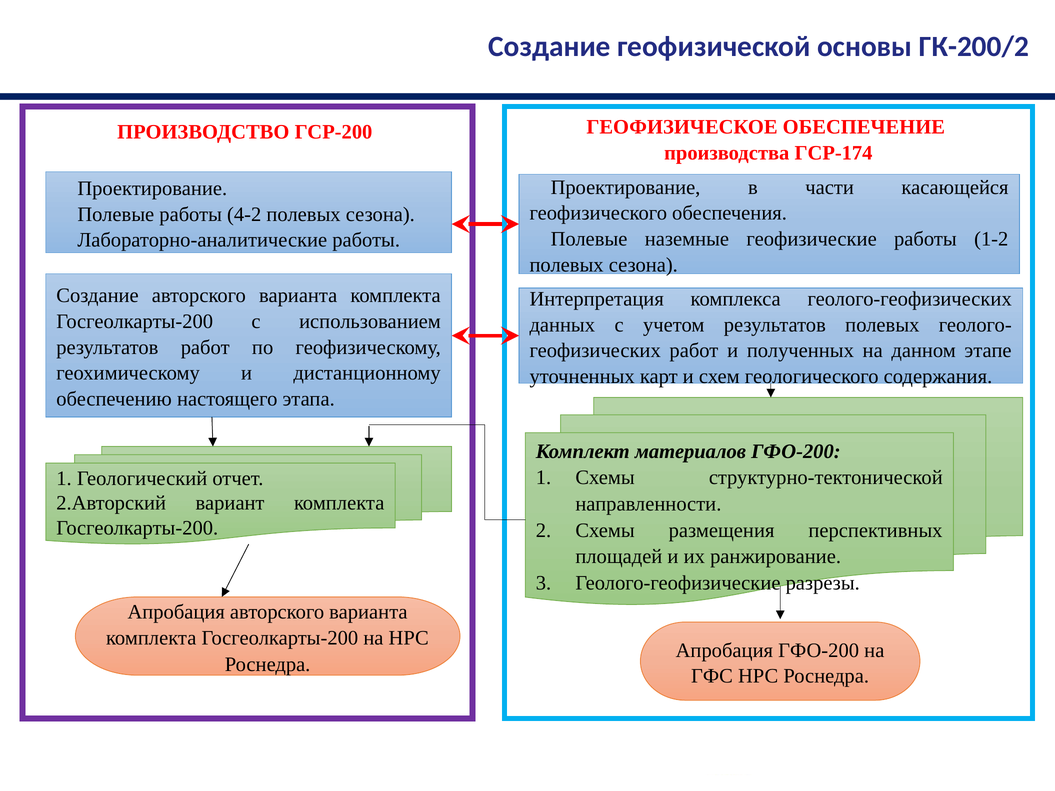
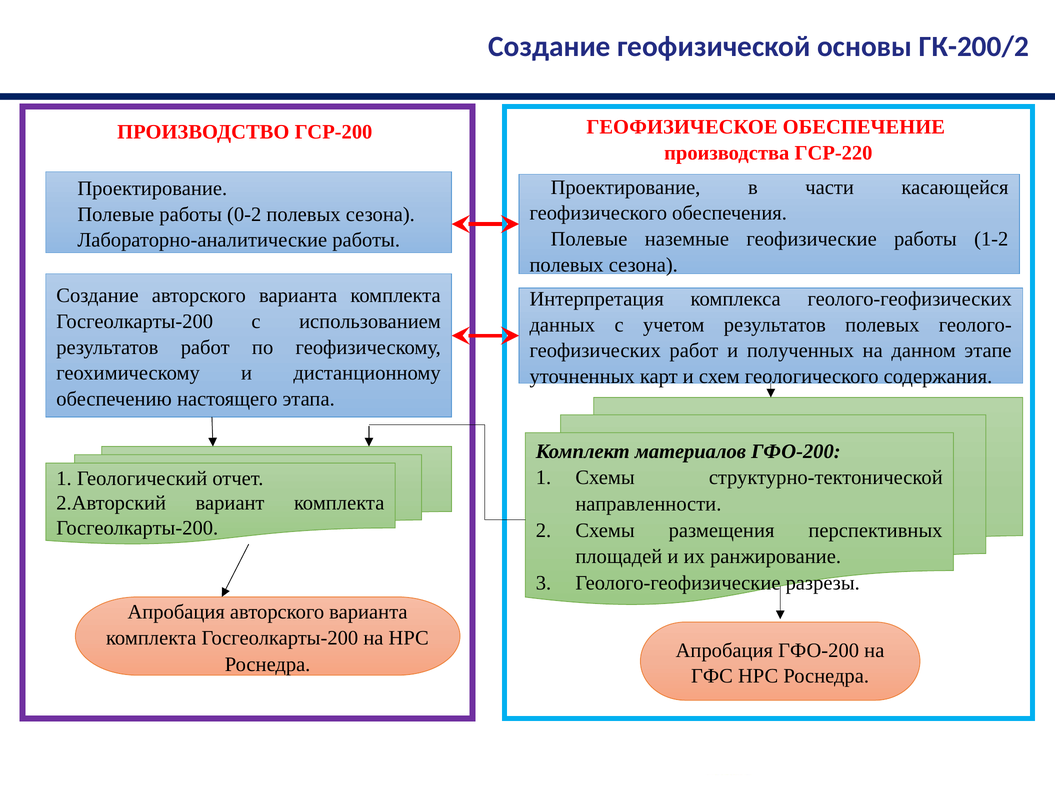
ГСР-174: ГСР-174 -> ГСР-220 (834, 153)
4-2: 4-2 -> 0-2 (244, 214)
